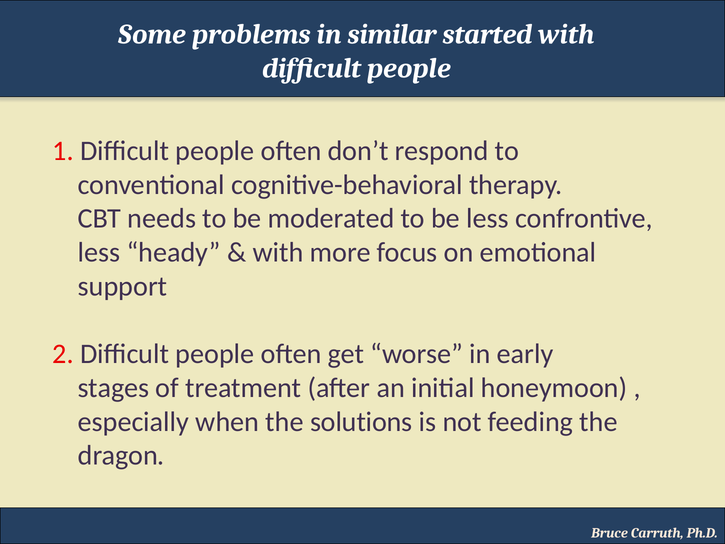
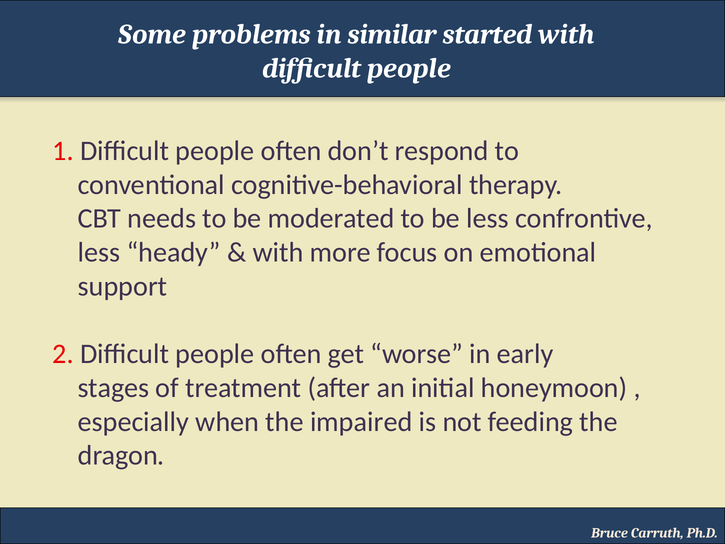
solutions: solutions -> impaired (361, 422)
